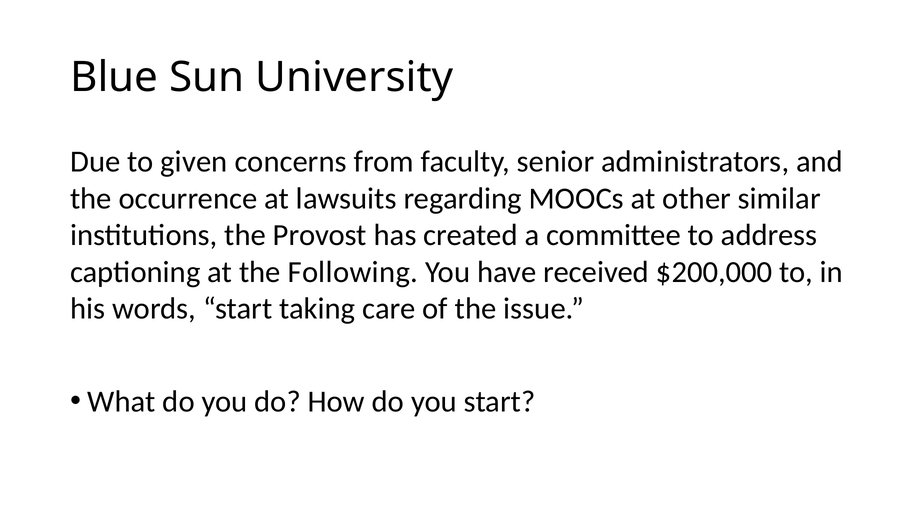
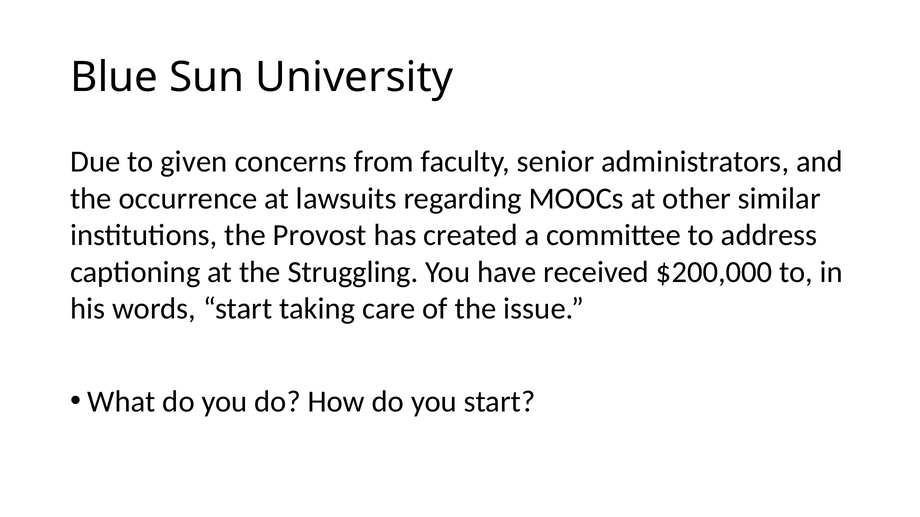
Following: Following -> Struggling (353, 272)
